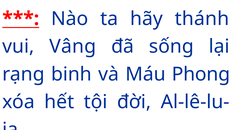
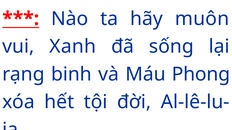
thánh: thánh -> muôn (202, 19)
Vâng: Vâng -> Xanh (73, 47)
